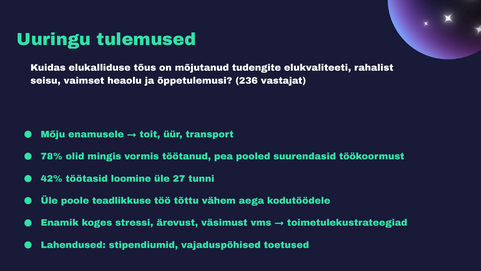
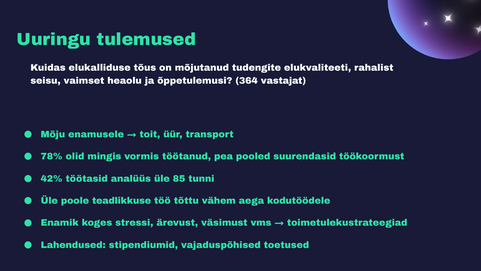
236: 236 -> 364 (247, 80)
loomine: loomine -> analüüs (131, 178)
27: 27 -> 85 (179, 178)
